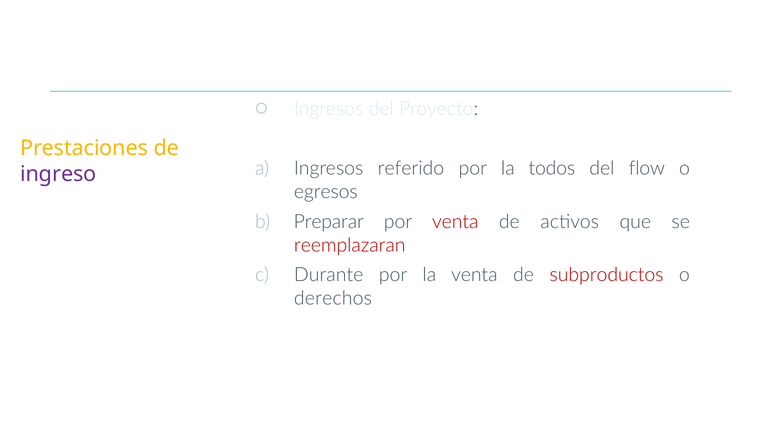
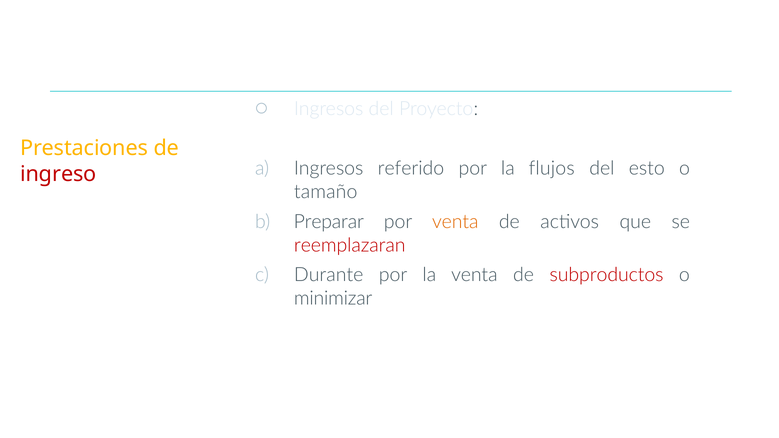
todos: todos -> flujos (552, 169)
flow: flow -> esto (647, 169)
ingreso colour: purple -> red (58, 174)
egresos: egresos -> tamaño (326, 192)
venta colour: red -> orange (455, 222)
derechos: derechos -> minimizar (333, 298)
